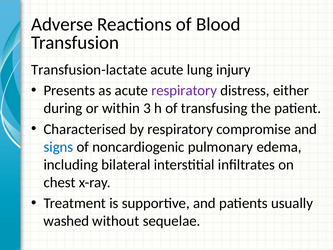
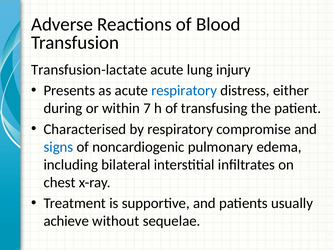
respiratory colour: purple -> blue (184, 90)
3: 3 -> 7 (147, 108)
washed: washed -> achieve (66, 221)
